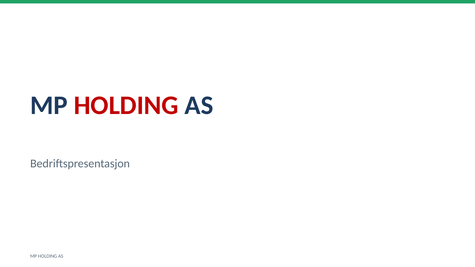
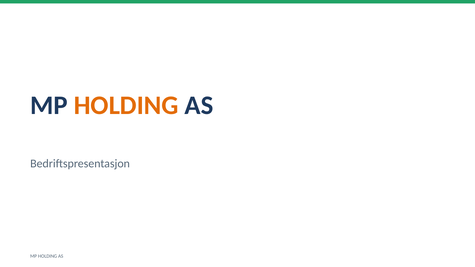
HOLDING colour: red -> orange (126, 105)
